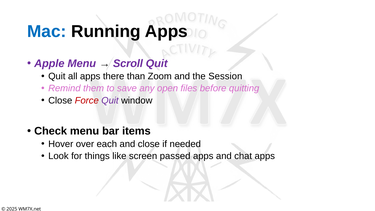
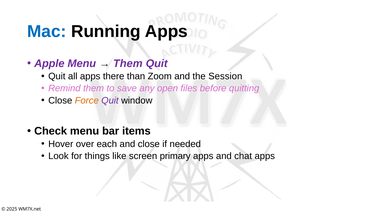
Scroll: Scroll -> Them (128, 63)
Force colour: red -> orange (87, 100)
passed: passed -> primary (175, 156)
